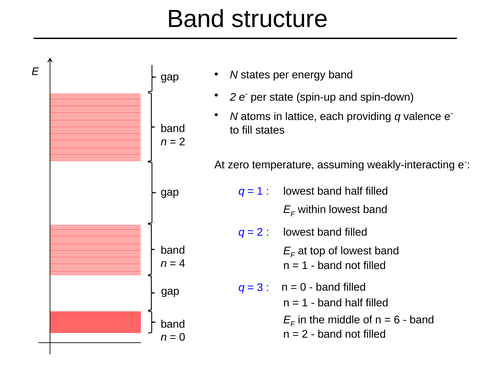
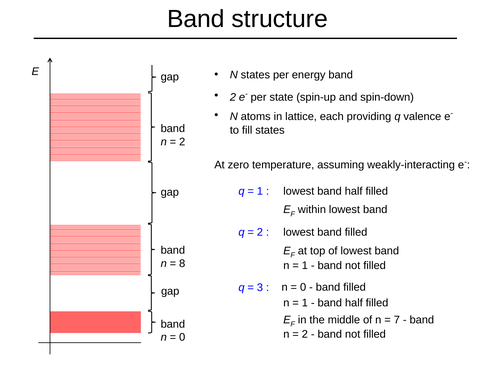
4: 4 -> 8 (182, 264)
6: 6 -> 7 (397, 320)
